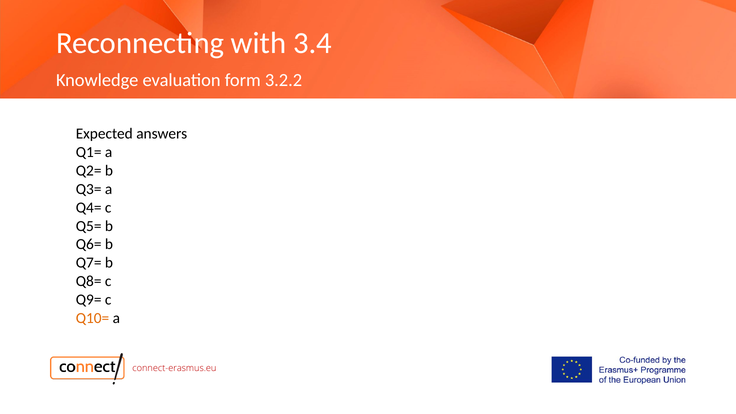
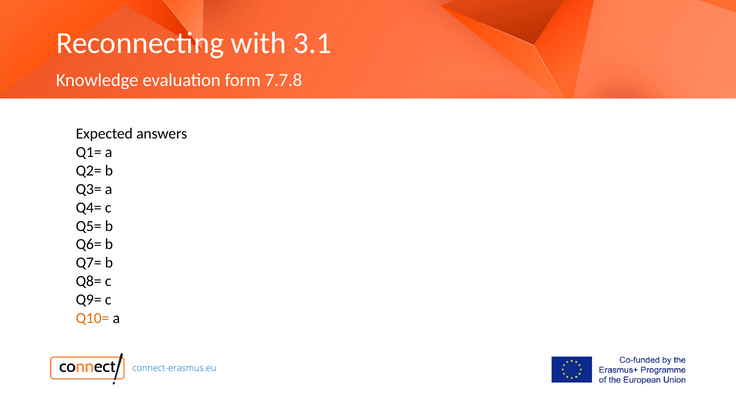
3.4: 3.4 -> 3.1 (312, 43)
3.2.2: 3.2.2 -> 7.7.8 (284, 80)
connect-erasmus.eu colour: red -> blue (174, 368)
